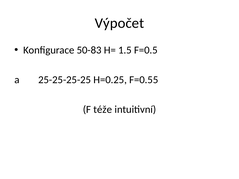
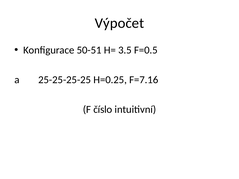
50-83: 50-83 -> 50-51 (89, 50)
1.5: 1.5 -> 3.5 (125, 50)
F=0.55: F=0.55 -> F=7.16 (144, 80)
téže: téže -> číslo (103, 110)
